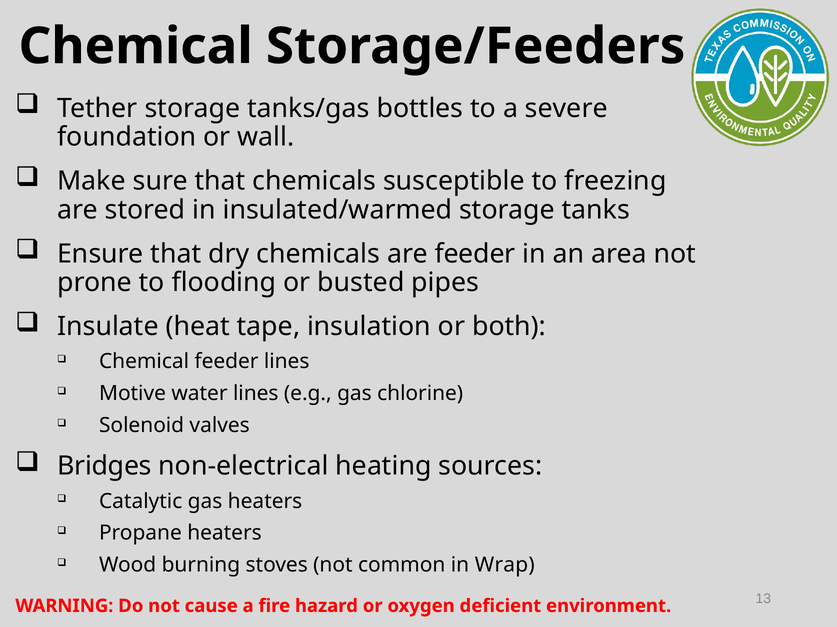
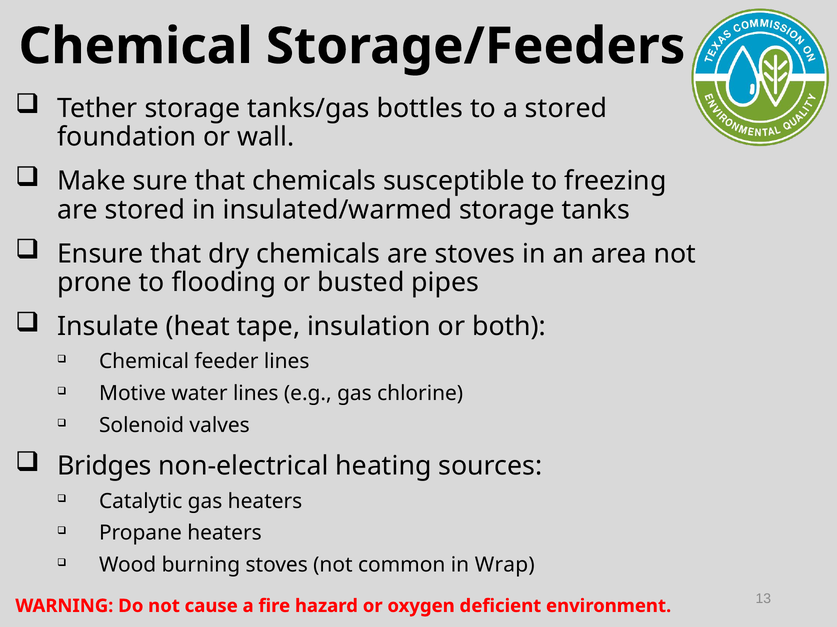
a severe: severe -> stored (566, 108)
are feeder: feeder -> stoves (475, 254)
